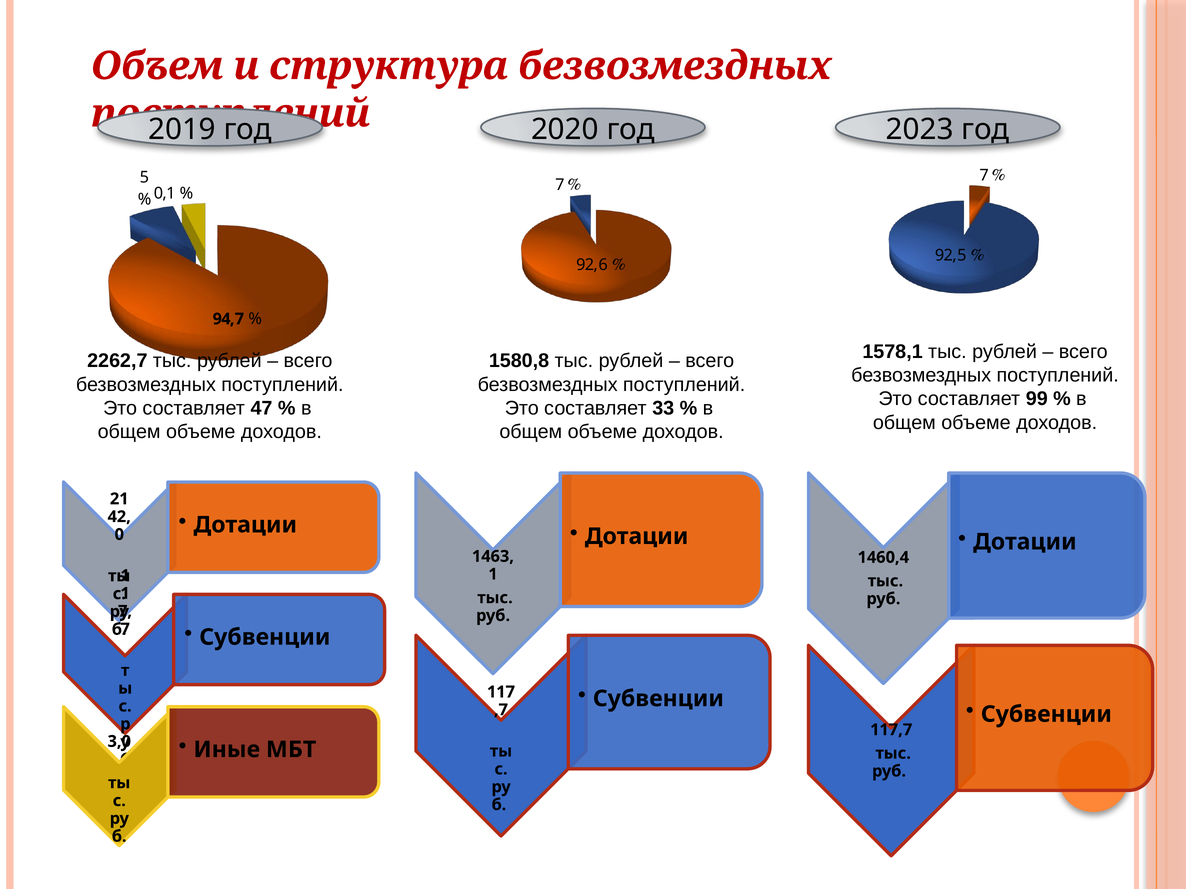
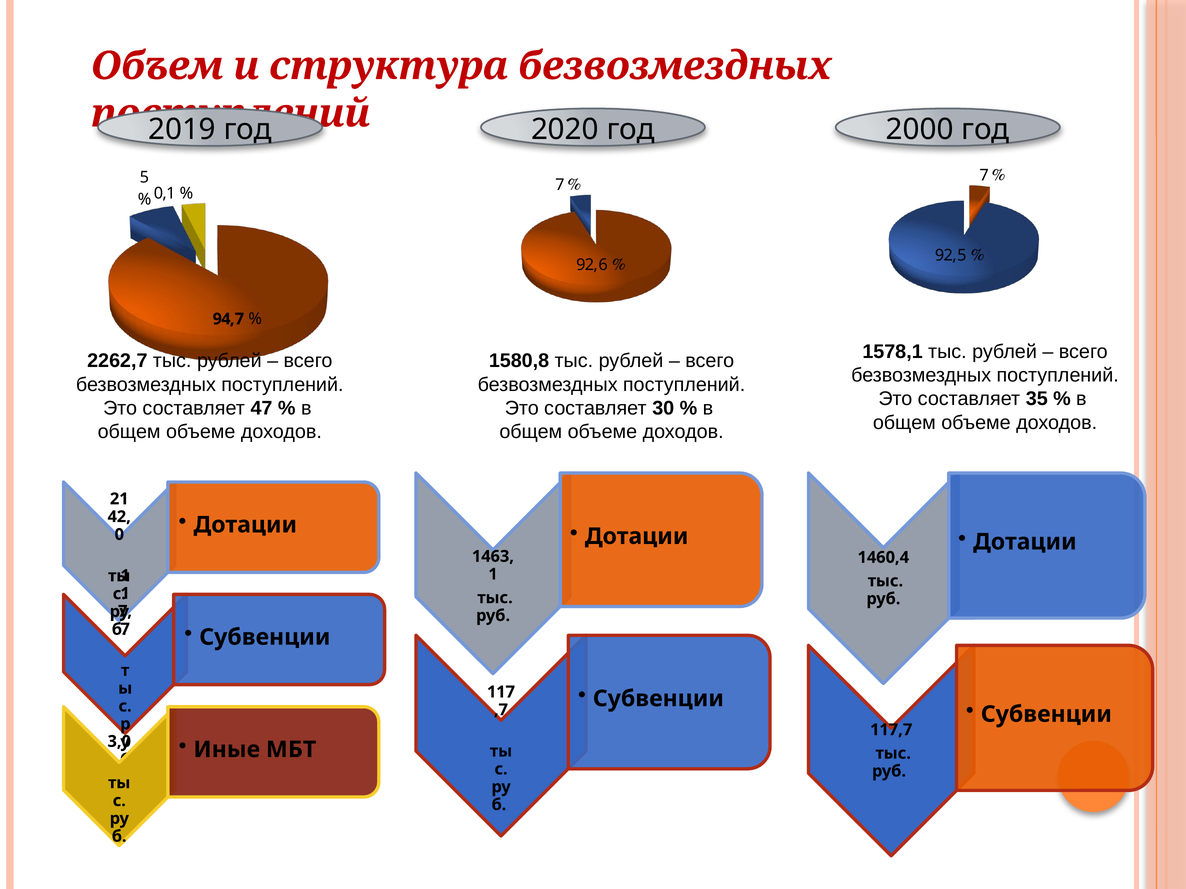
2023: 2023 -> 2000 (920, 129)
99: 99 -> 35 (1037, 399)
33: 33 -> 30 (663, 408)
